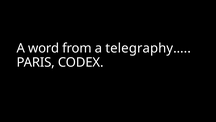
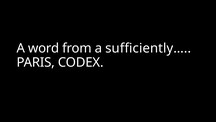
telegraphy…: telegraphy… -> sufficiently… (148, 48)
